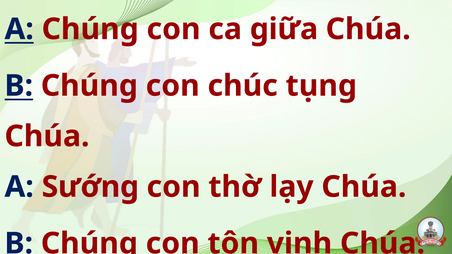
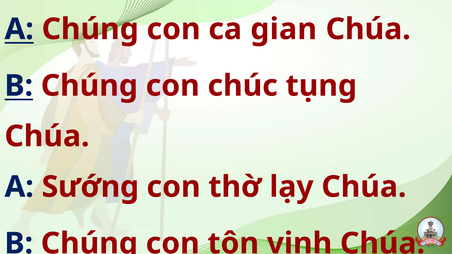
giữa: giữa -> gian (284, 29)
